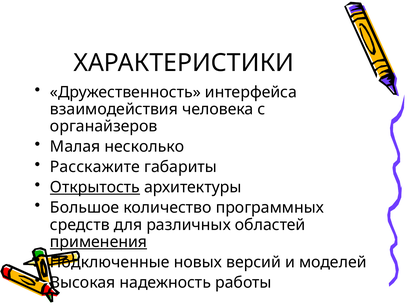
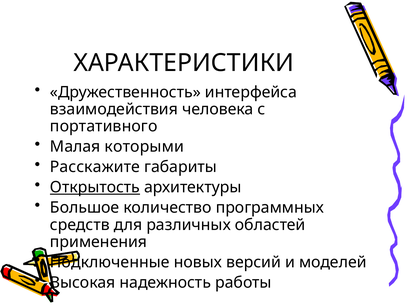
органайзеров: органайзеров -> портативного (104, 126)
несколько: несколько -> которыми (144, 147)
применения underline: present -> none (99, 242)
